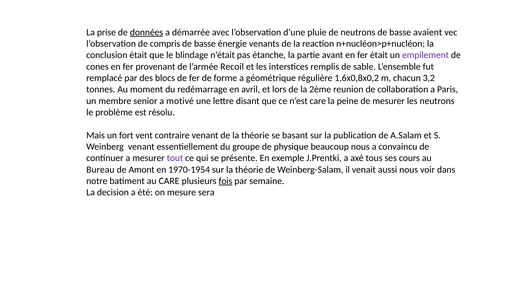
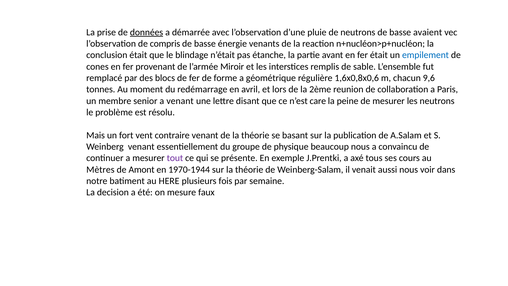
empilement colour: purple -> blue (426, 55)
Recoil: Recoil -> Miroir (232, 67)
1,6x0,8x0,2: 1,6x0,8x0,2 -> 1,6x0,8x0,6 (357, 78)
3,2: 3,2 -> 9,6 (429, 78)
a motivé: motivé -> venant (180, 101)
Bureau: Bureau -> Mètres (100, 169)
1970-1954: 1970-1954 -> 1970-1944 (189, 169)
au CARE: CARE -> HERE (169, 181)
fois underline: present -> none (225, 181)
sera: sera -> faux (206, 192)
